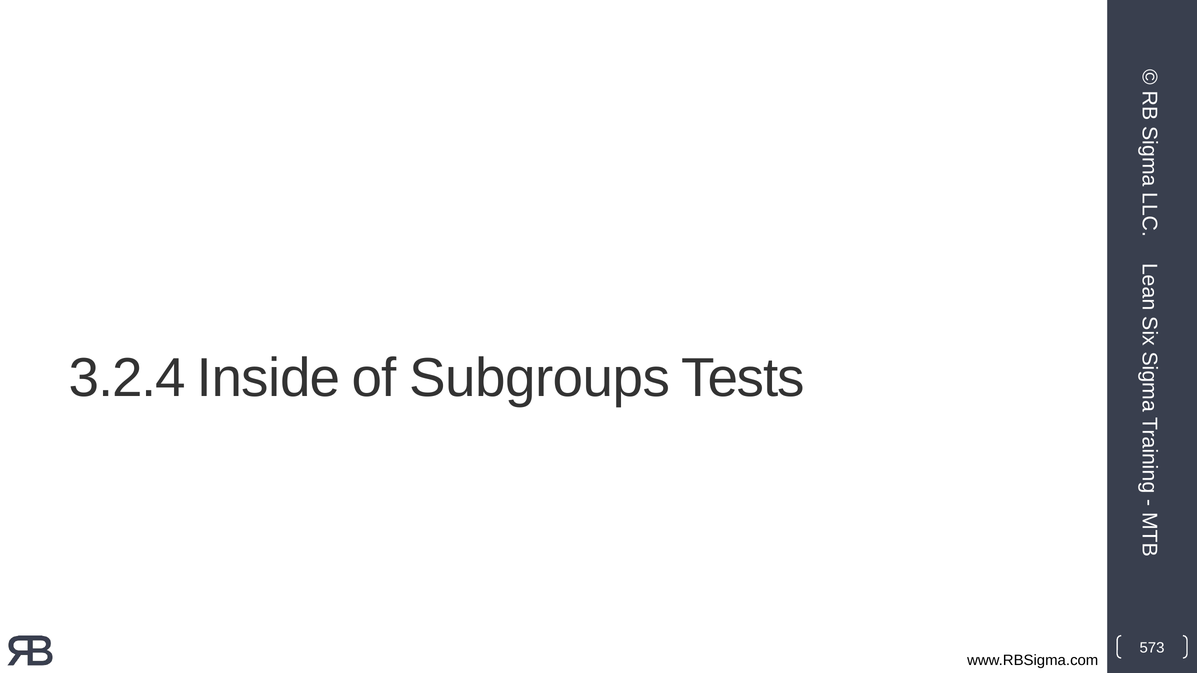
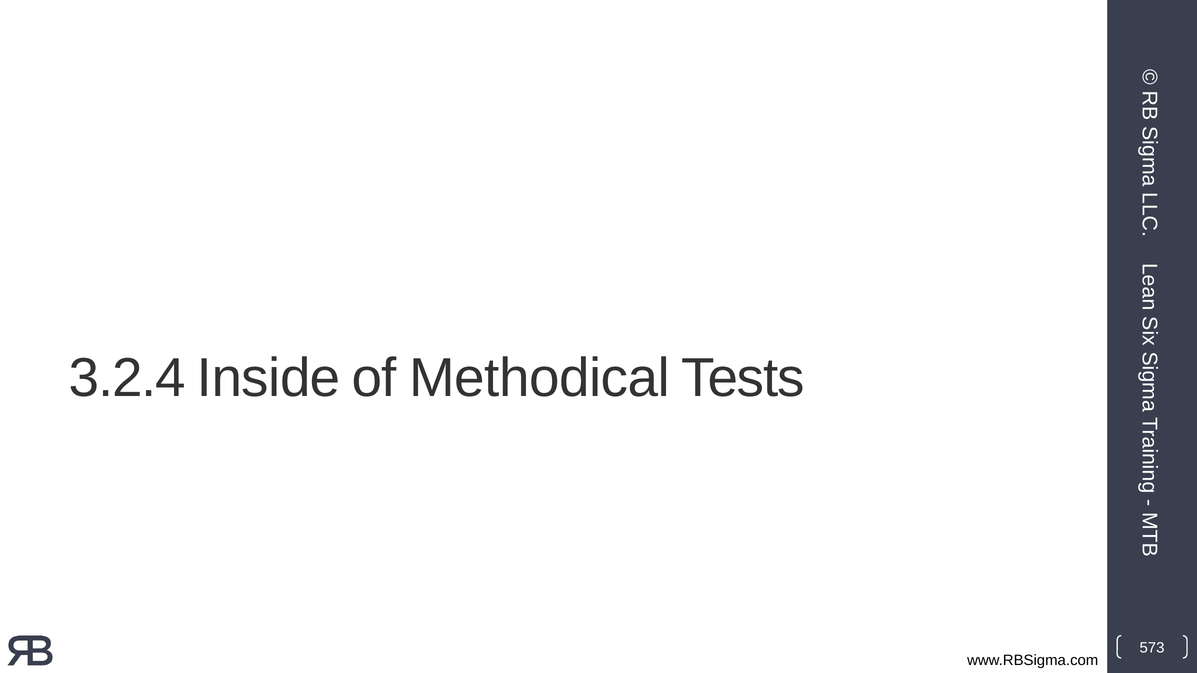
Subgroups: Subgroups -> Methodical (540, 378)
